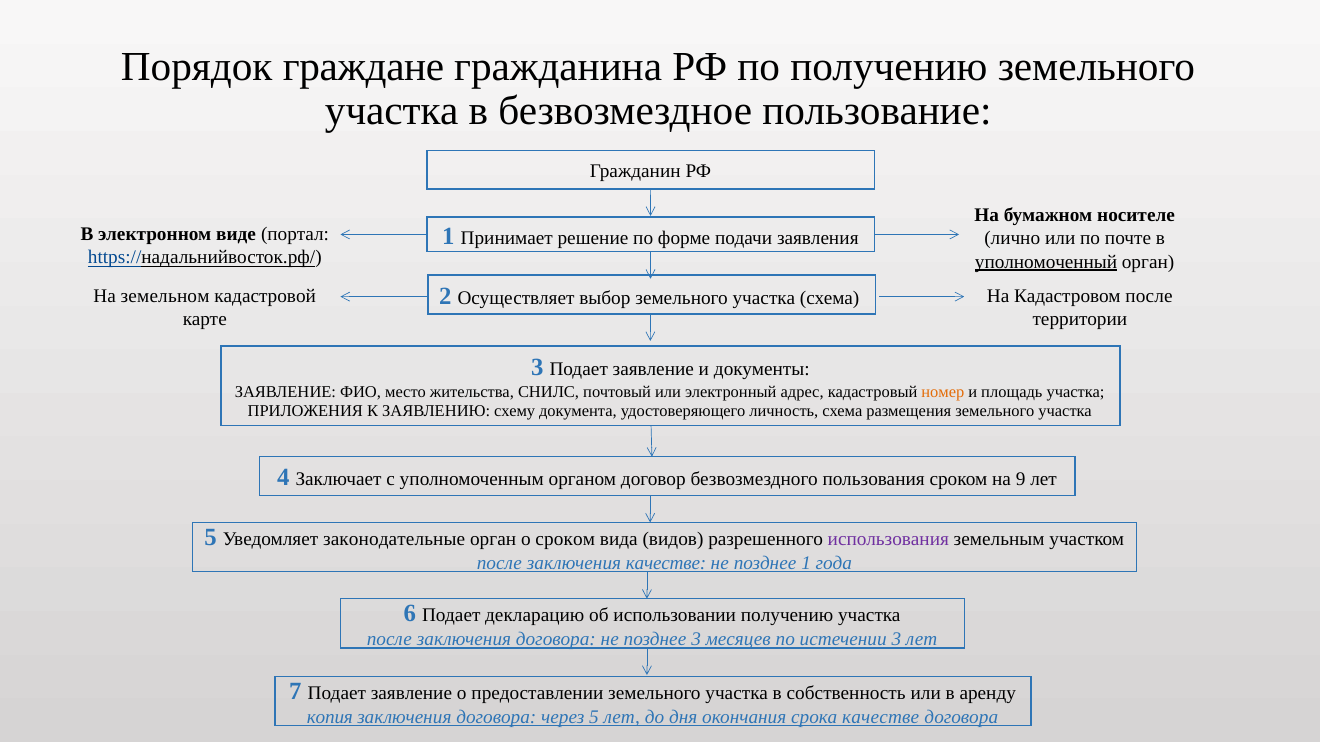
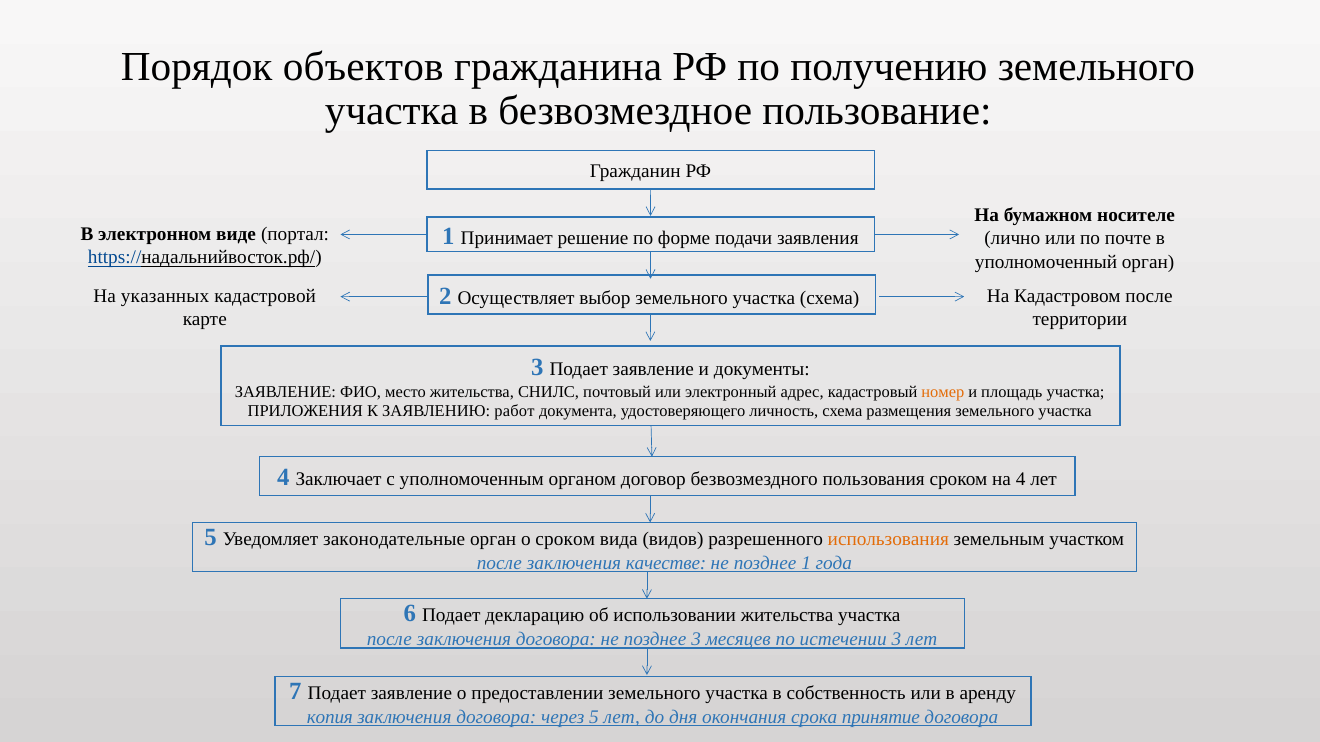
граждане: граждане -> объектов (363, 67)
уполномоченный underline: present -> none (1046, 262)
земельном: земельном -> указанных (165, 296)
схему: схему -> работ (514, 412)
на 9: 9 -> 4 (1021, 480)
использования colour: purple -> orange (888, 539)
использовании получению: получению -> жительства (787, 616)
срока качестве: качестве -> принятие (881, 718)
